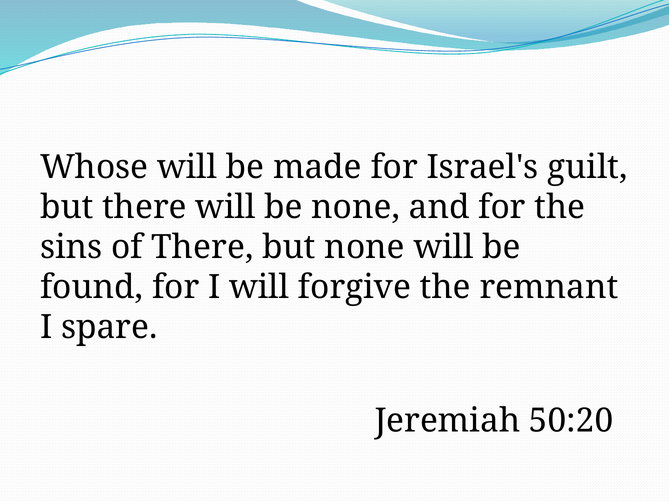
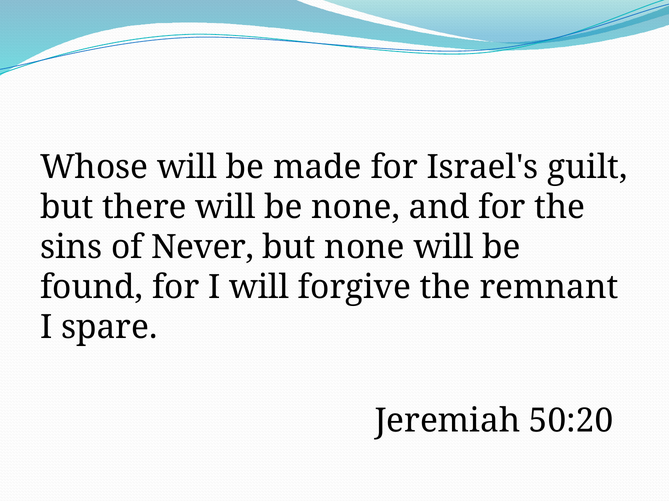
of There: There -> Never (203, 248)
